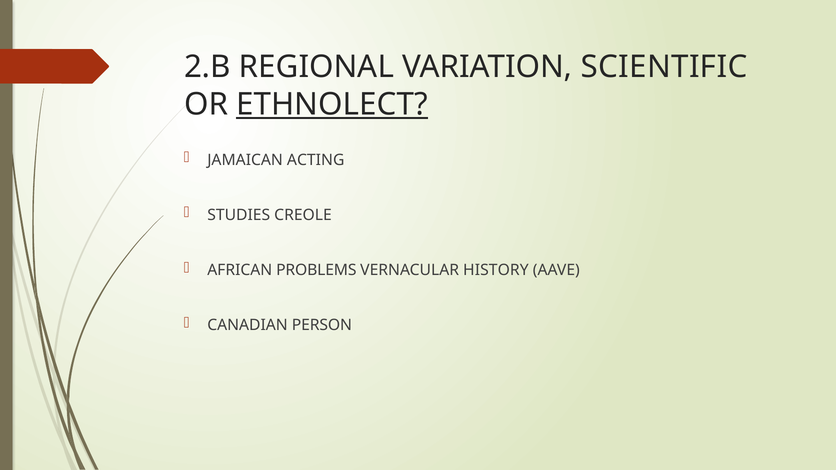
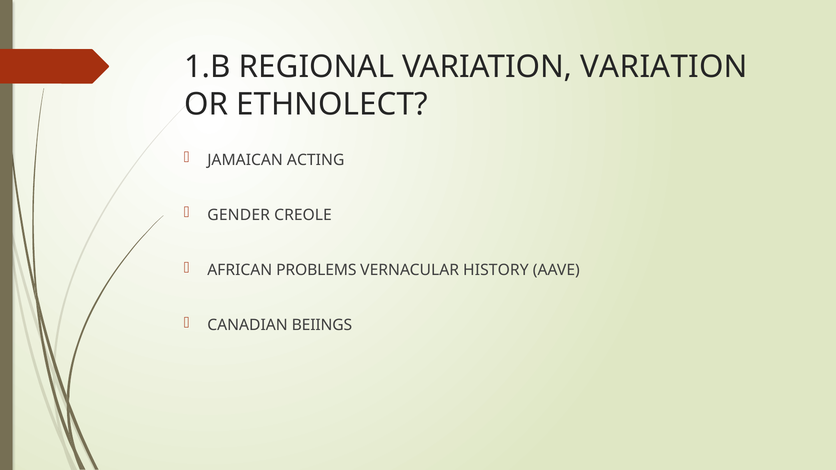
2.B: 2.B -> 1.B (207, 67)
VARIATION SCIENTIFIC: SCIENTIFIC -> VARIATION (664, 67)
ETHNOLECT underline: present -> none (332, 105)
STUDIES: STUDIES -> GENDER (239, 215)
PERSON: PERSON -> BEIINGS (322, 325)
